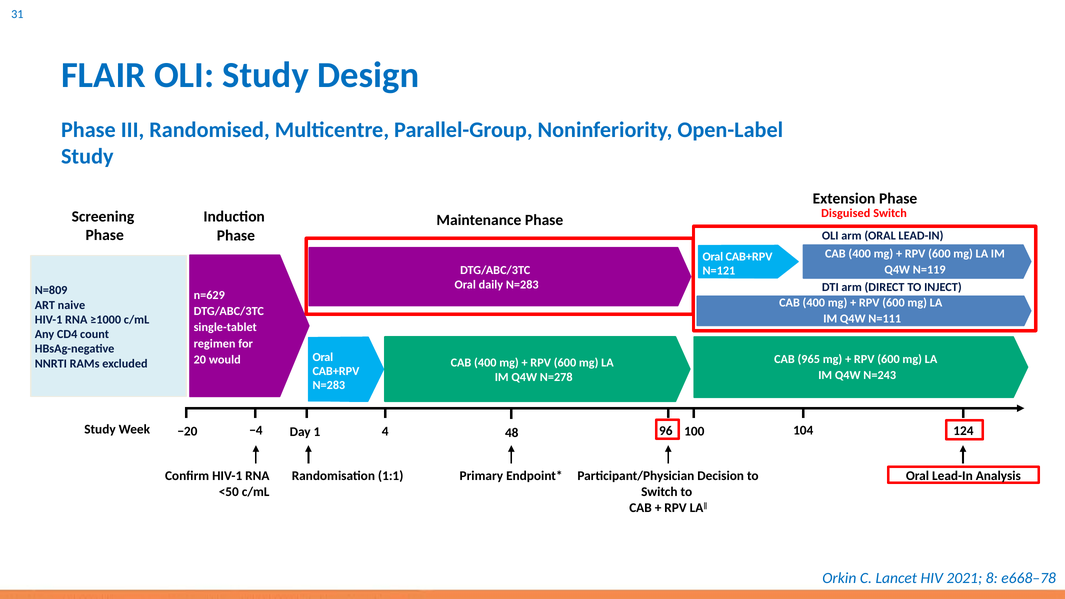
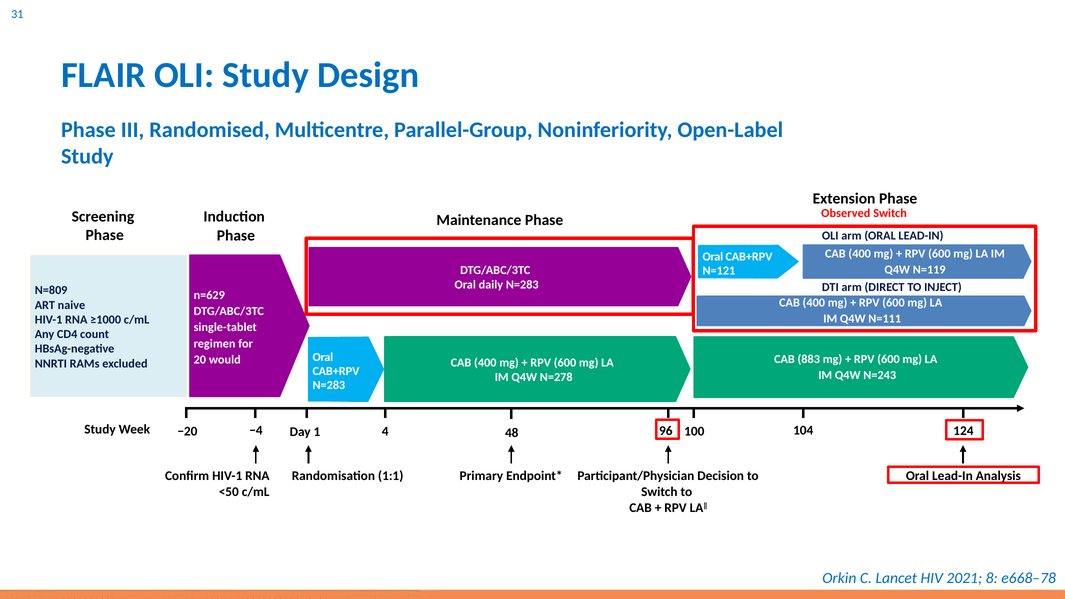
Disguised: Disguised -> Observed (846, 213)
965: 965 -> 883 (809, 359)
